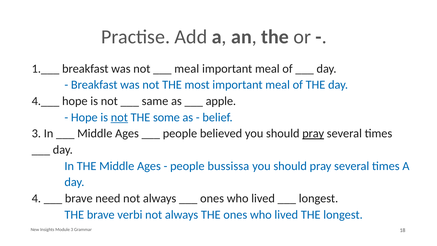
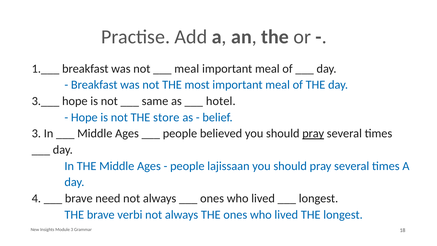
4.___: 4.___ -> 3.___ (46, 101)
apple: apple -> hotel (221, 101)
not underline: present -> none (119, 117)
some: some -> store (166, 117)
bussissa: bussissa -> lajissaan (228, 166)
